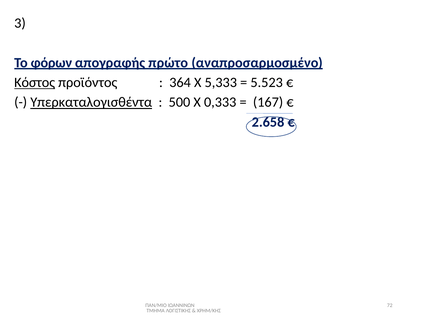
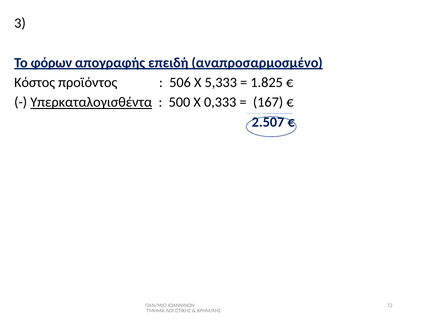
πρώτο: πρώτο -> επειδή (168, 63)
Κόστος underline: present -> none (35, 82)
364: 364 -> 506 (180, 82)
5.523: 5.523 -> 1.825 (267, 82)
2.658: 2.658 -> 2.507 (268, 122)
